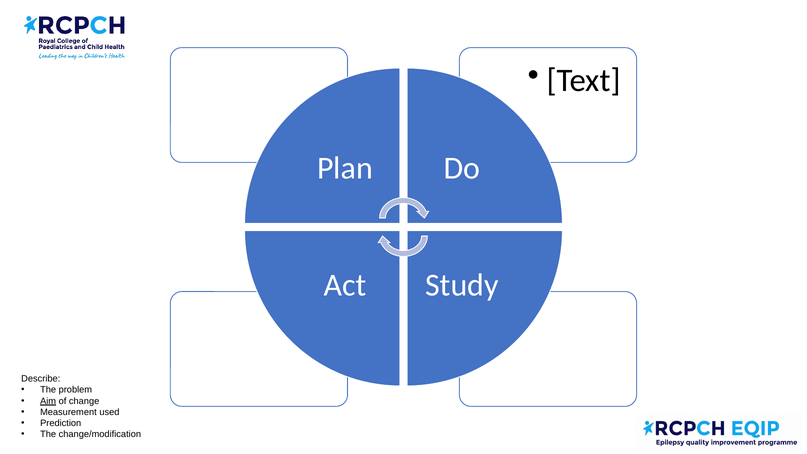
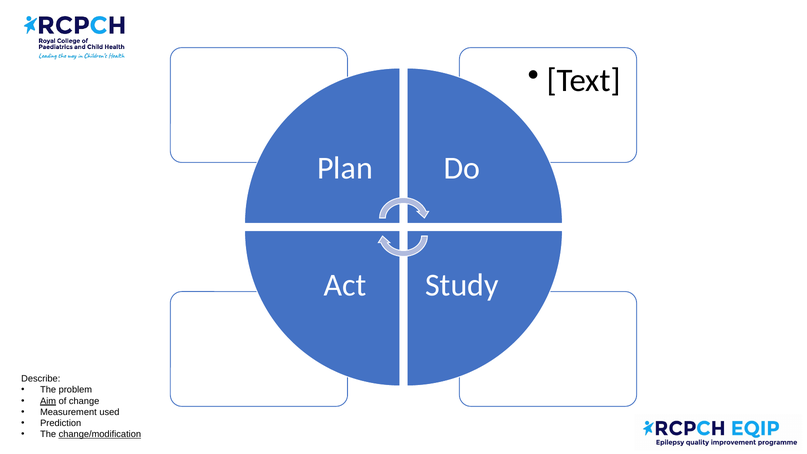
change/modification underline: none -> present (100, 434)
